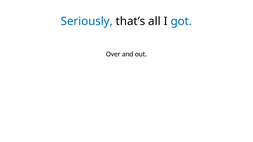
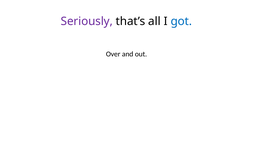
Seriously colour: blue -> purple (87, 21)
